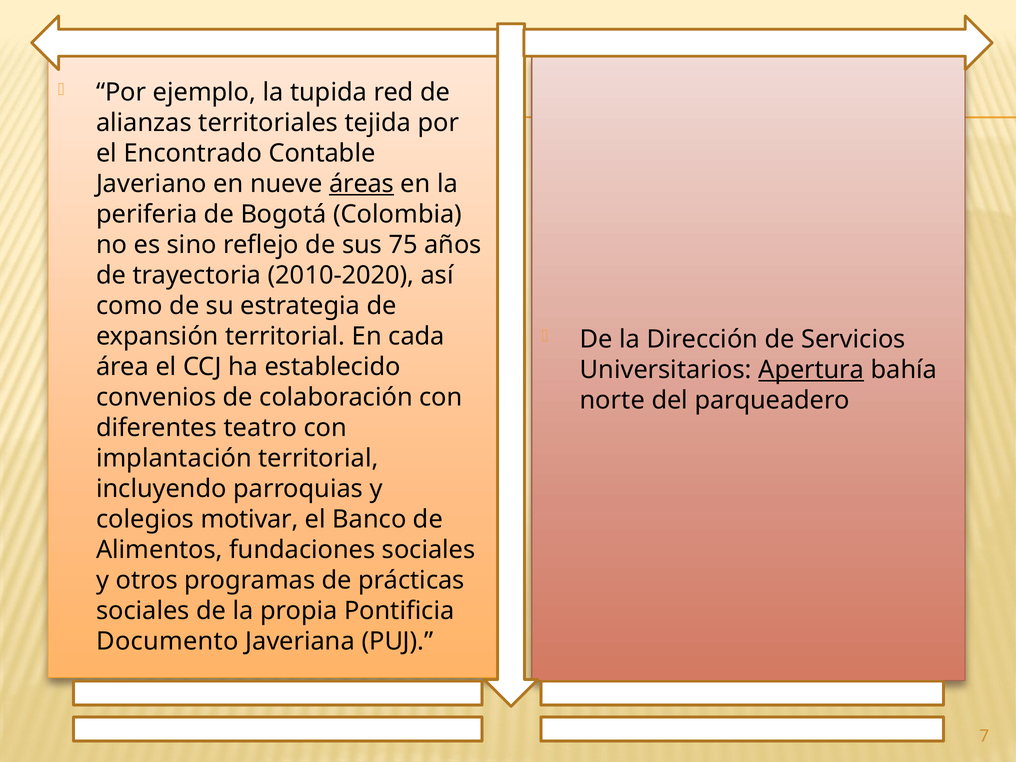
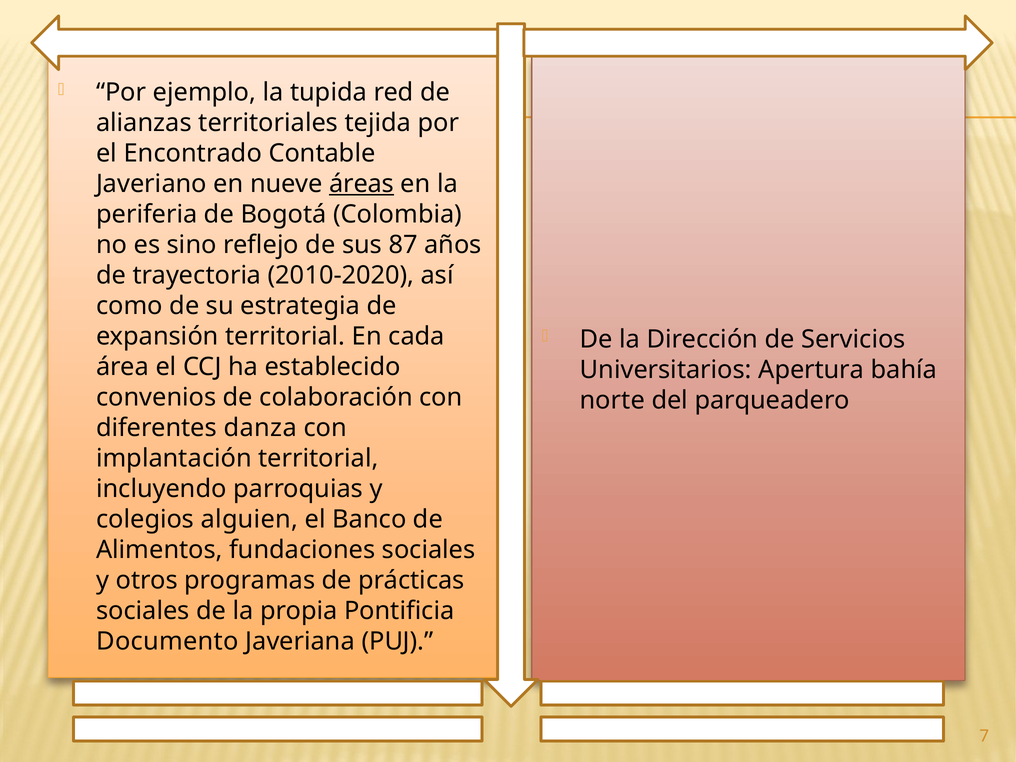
75: 75 -> 87 (403, 245)
Apertura underline: present -> none (811, 370)
teatro: teatro -> danza (260, 428)
motivar: motivar -> alguien (249, 519)
